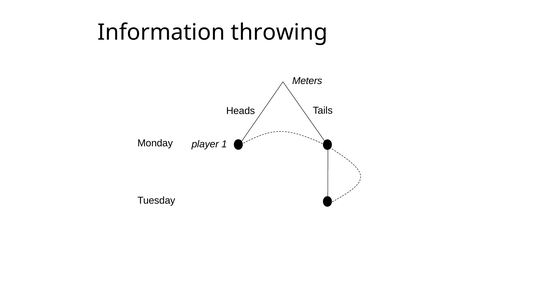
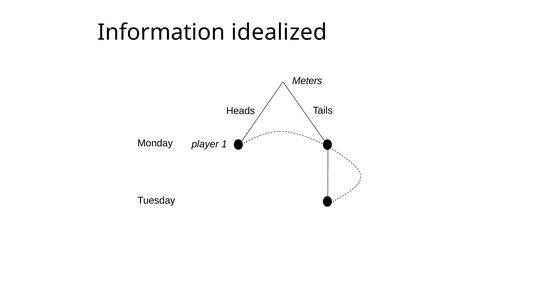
throwing: throwing -> idealized (279, 32)
